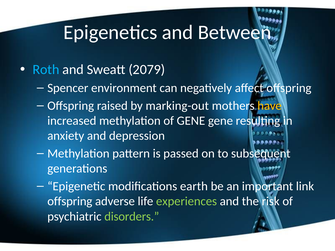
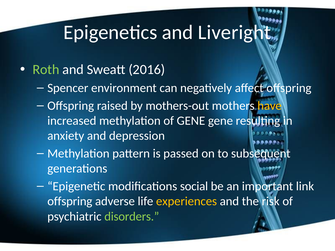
Between: Between -> Liveright (234, 32)
Roth colour: light blue -> light green (46, 70)
2079: 2079 -> 2016 (147, 70)
marking-out: marking-out -> mothers-out (177, 106)
earth: earth -> social (194, 186)
experiences colour: light green -> yellow (187, 202)
